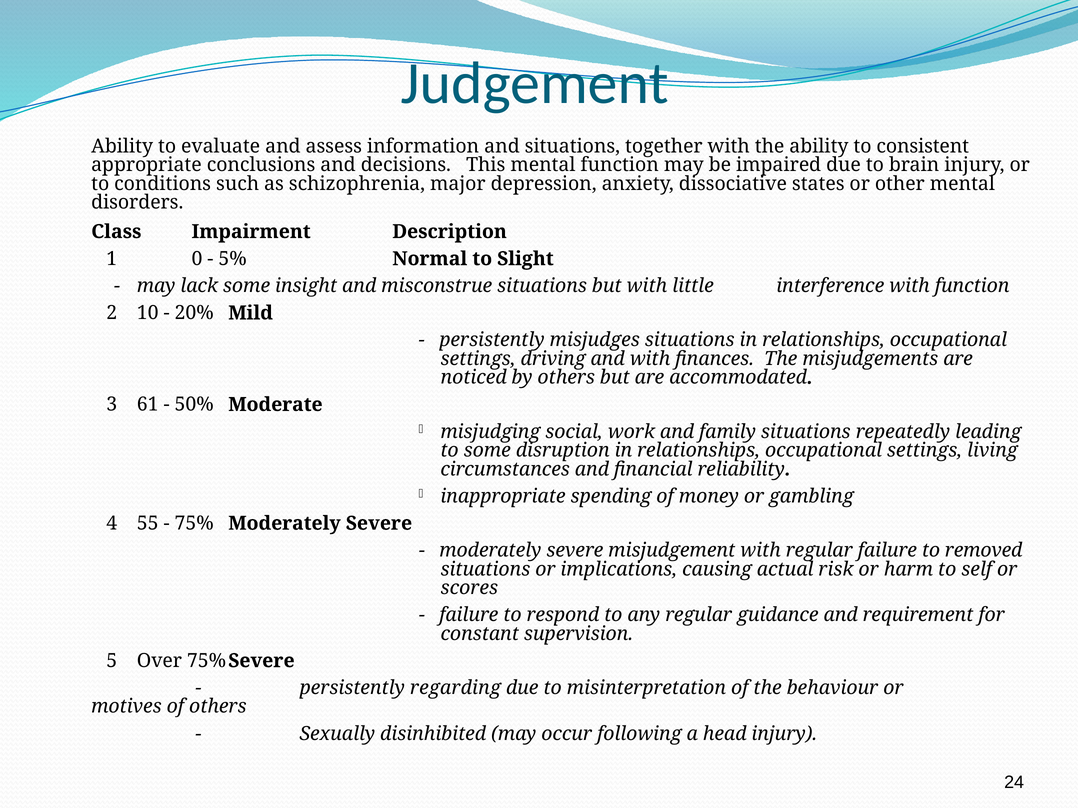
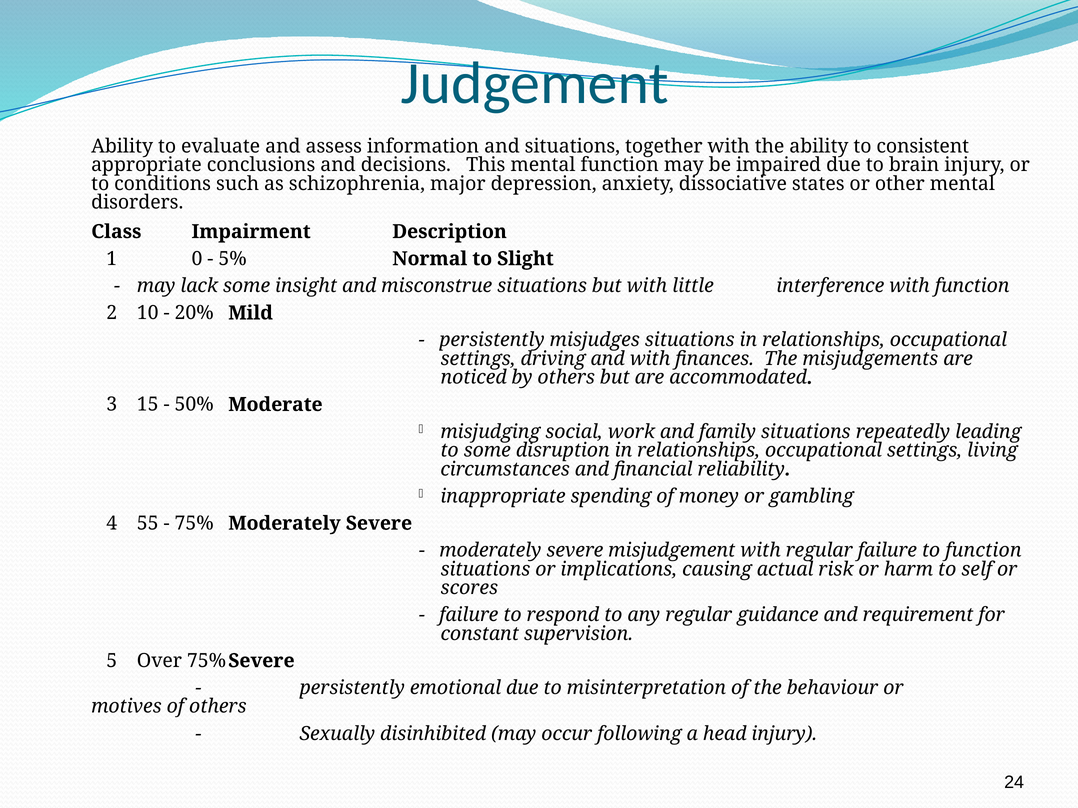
61: 61 -> 15 (148, 405)
to removed: removed -> function (983, 551)
regarding: regarding -> emotional (455, 688)
